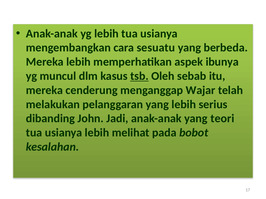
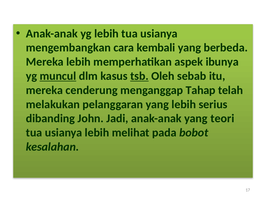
sesuatu: sesuatu -> kembali (156, 48)
muncul underline: none -> present (58, 76)
Wajar: Wajar -> Tahap (201, 90)
